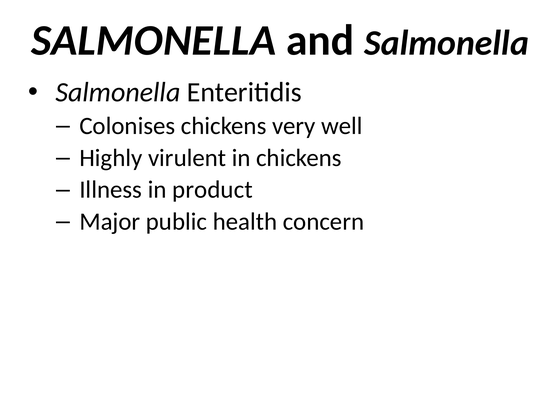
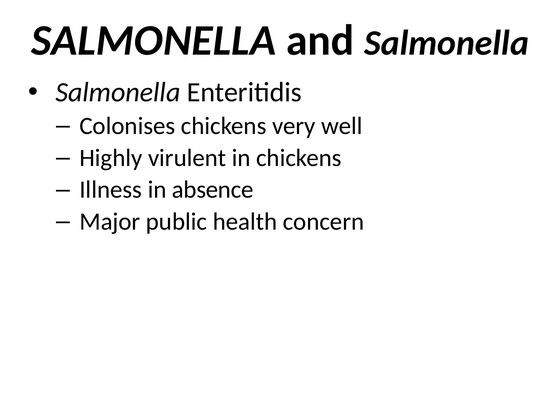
product: product -> absence (213, 190)
